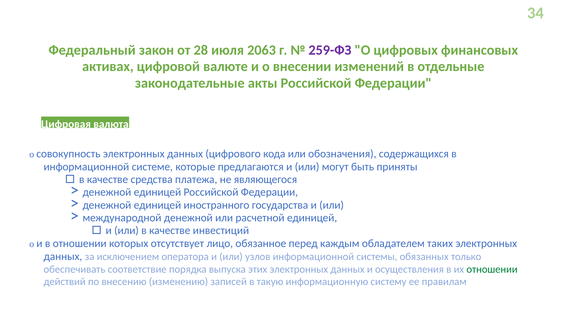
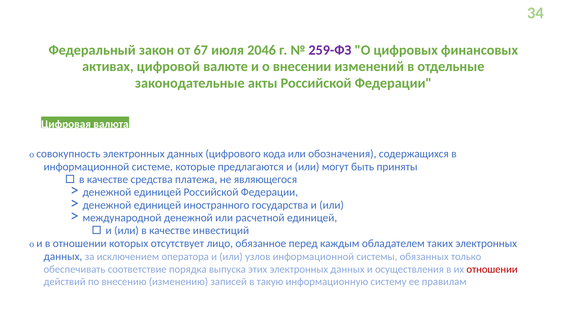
28: 28 -> 67 (201, 50)
2063: 2063 -> 2046 (262, 50)
отношении colour: green -> red (492, 269)
